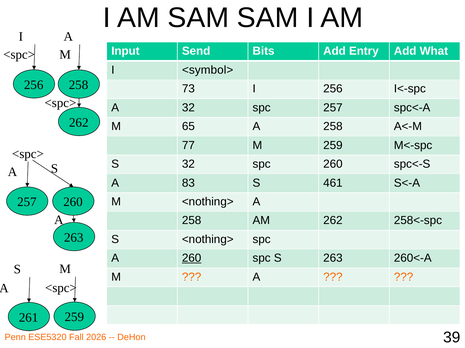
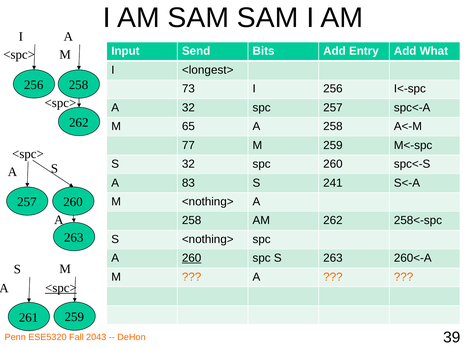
<symbol>: <symbol> -> <longest> (208, 70)
461: 461 -> 241 (333, 183)
<spc> underline: none -> present (61, 289)
2026: 2026 -> 2043 (96, 338)
